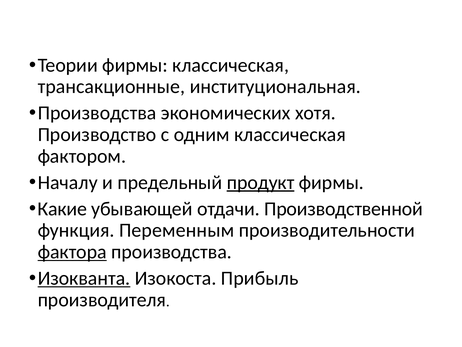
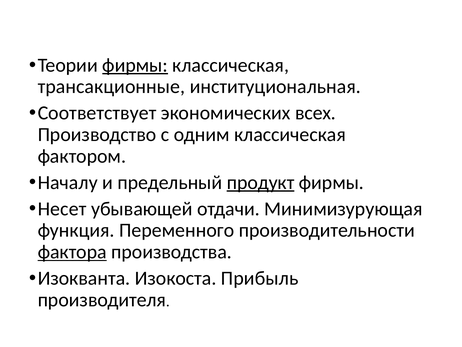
фирмы underline: none -> present (135, 65)
Производства: Производства -> Соответствует (97, 113)
хотя: хотя -> всех (316, 113)
Какие: Какие -> Несет (62, 209)
Производственной: Производственной -> Минимизурующая (343, 209)
Переменным: Переменным -> Переменного (177, 230)
Изокванта underline: present -> none (84, 278)
